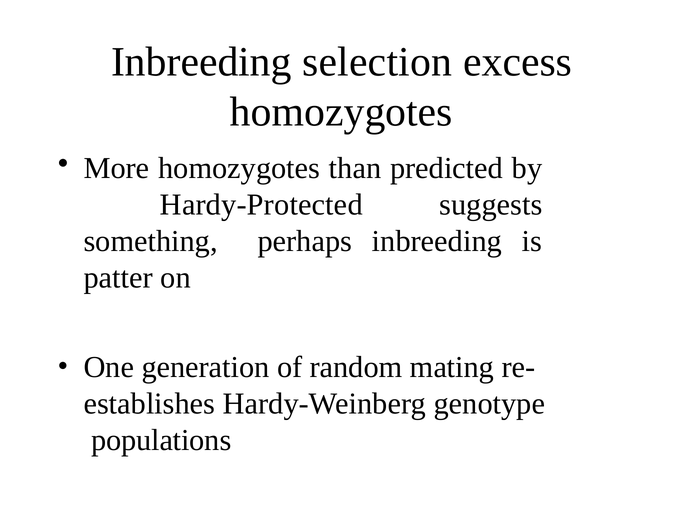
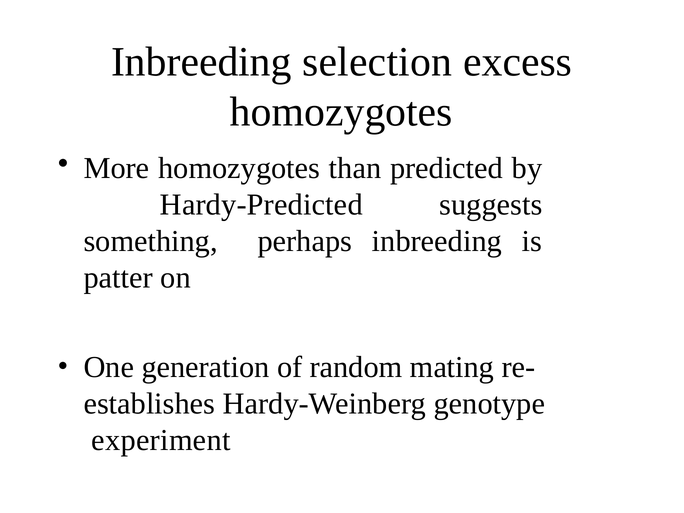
Hardy-Protected: Hardy-Protected -> Hardy-Predicted (261, 205)
populations: populations -> experiment (161, 440)
